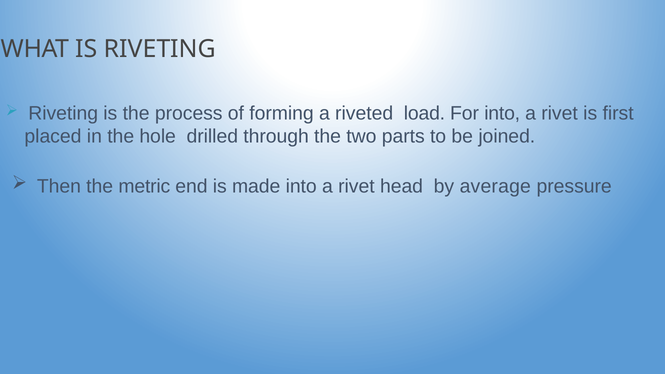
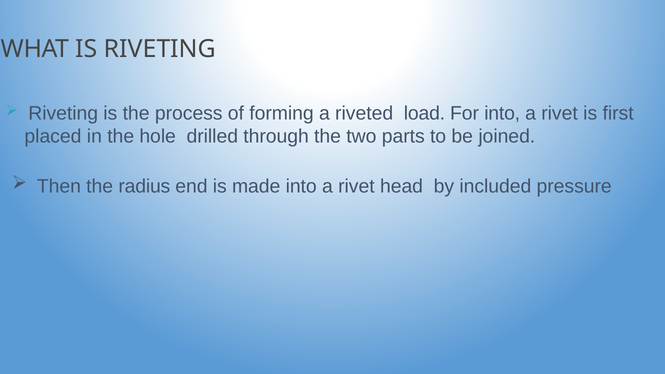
metric: metric -> radius (144, 186)
average: average -> included (495, 186)
